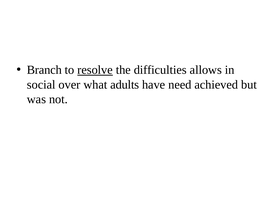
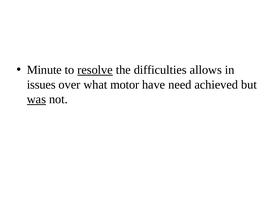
Branch: Branch -> Minute (44, 70)
social: social -> issues (41, 85)
adults: adults -> motor (125, 85)
was underline: none -> present (36, 99)
